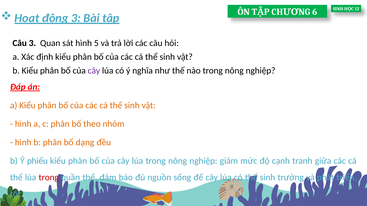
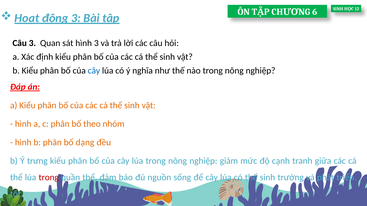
hình 5: 5 -> 3 (96, 43)
cây colour: purple -> blue (94, 71)
phiếu: phiếu -> trưng (37, 161)
